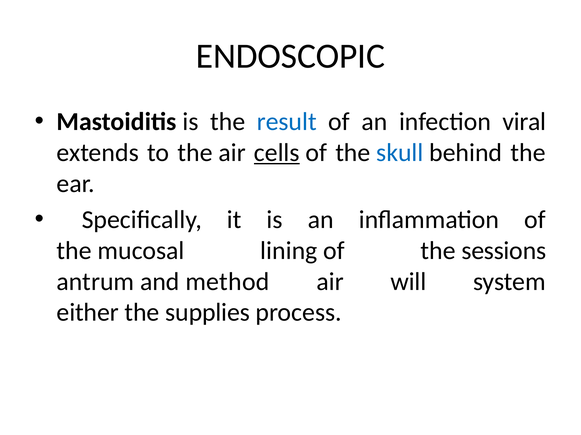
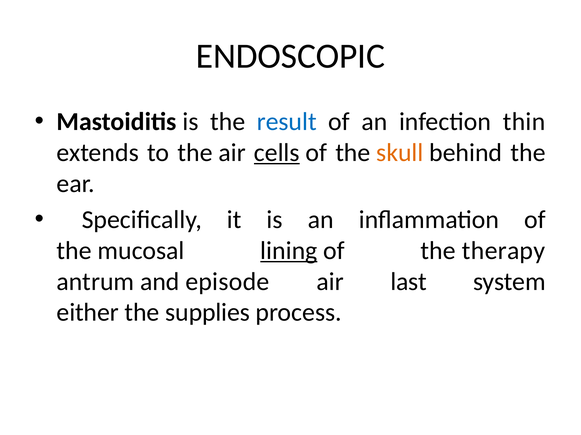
viral: viral -> thin (524, 122)
skull colour: blue -> orange (400, 153)
lining underline: none -> present (289, 251)
sessions: sessions -> therapy (504, 251)
method: method -> episode (227, 282)
will: will -> last (409, 282)
